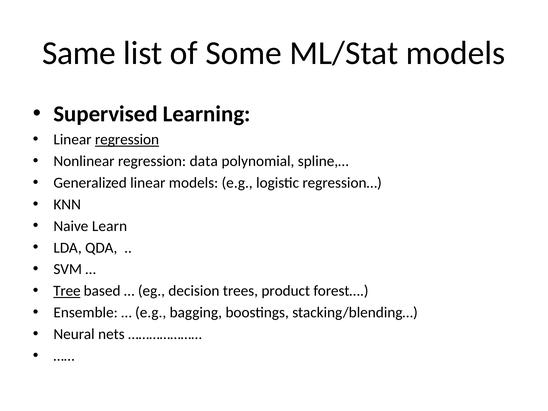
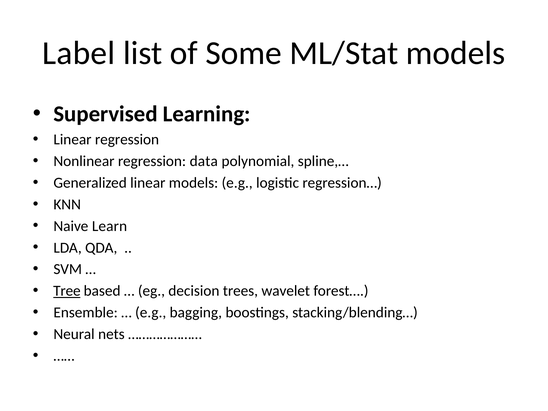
Same: Same -> Label (79, 53)
regression underline: present -> none (127, 140)
product: product -> wavelet (286, 291)
